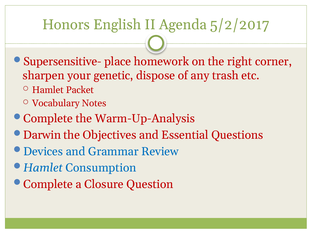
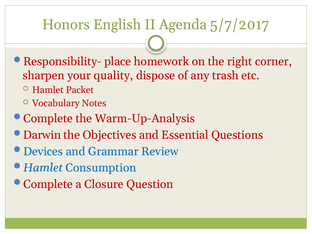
5/2/2017: 5/2/2017 -> 5/7/2017 (240, 25)
Supersensitive-: Supersensitive- -> Responsibility- (62, 61)
genetic: genetic -> quality (113, 76)
